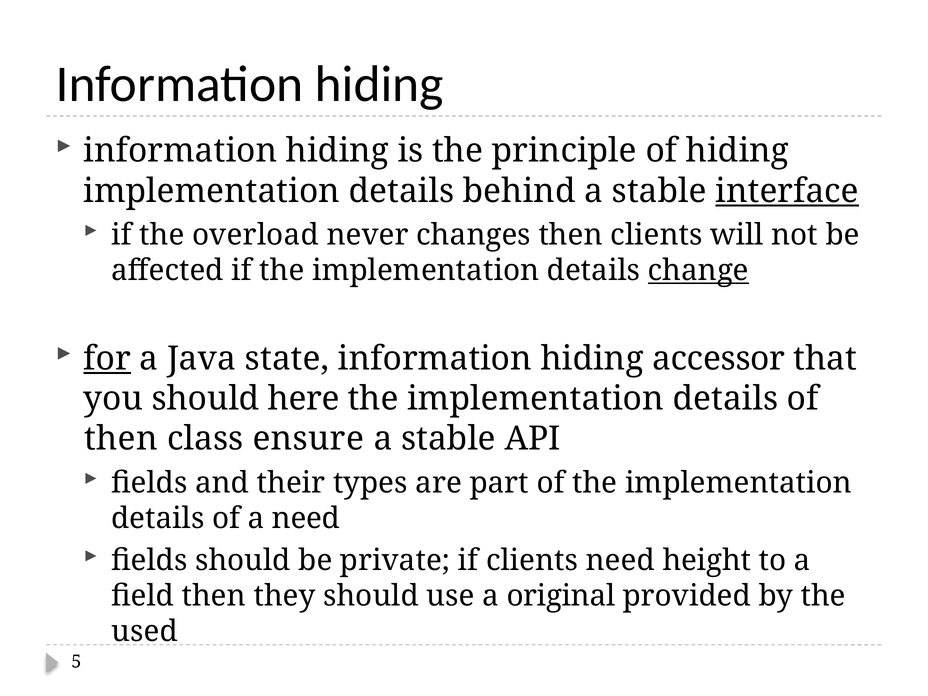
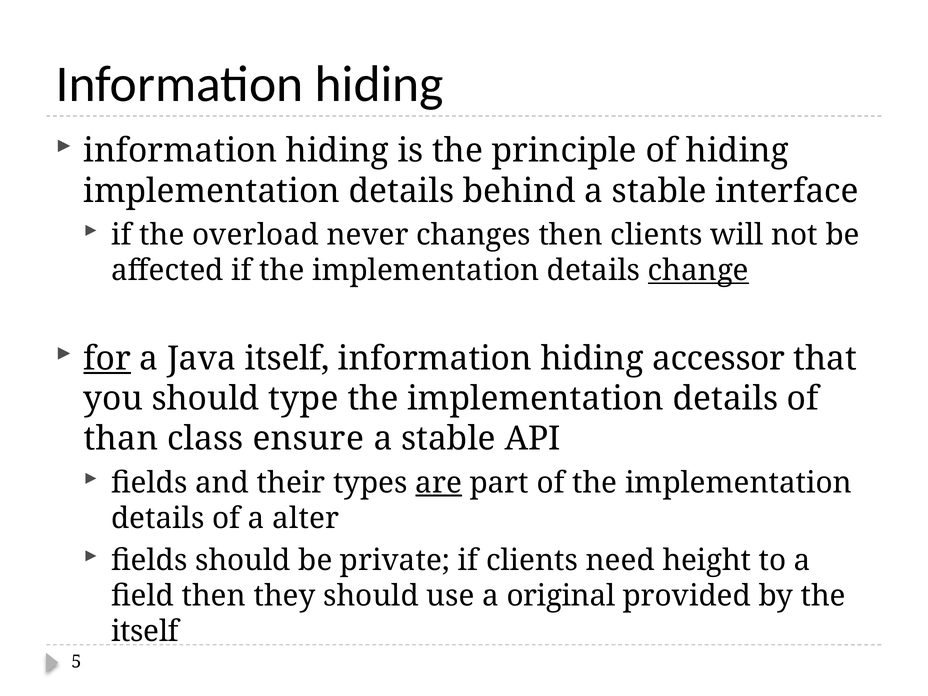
interface underline: present -> none (787, 191)
Java state: state -> itself (287, 358)
here: here -> type (303, 399)
then: then -> than (121, 439)
are underline: none -> present (439, 483)
a need: need -> alter (306, 518)
used: used -> itself (145, 631)
